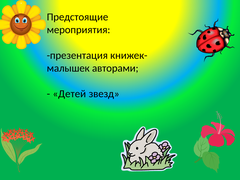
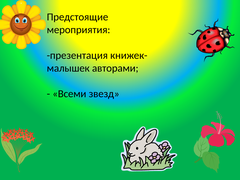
Детей: Детей -> Всеми (69, 94)
